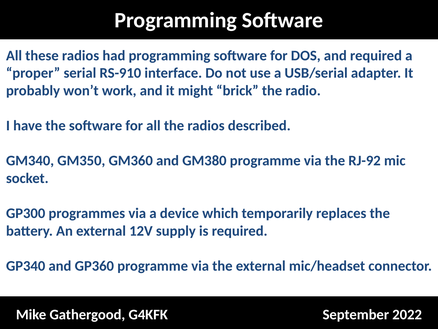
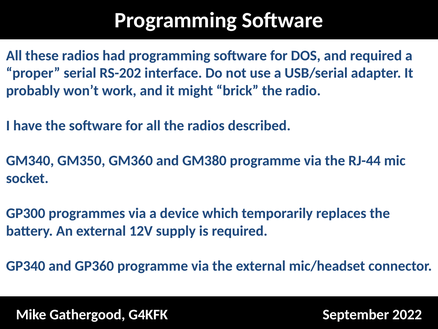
RS-910: RS-910 -> RS-202 (120, 73)
RJ-92: RJ-92 -> RJ-44 (365, 161)
